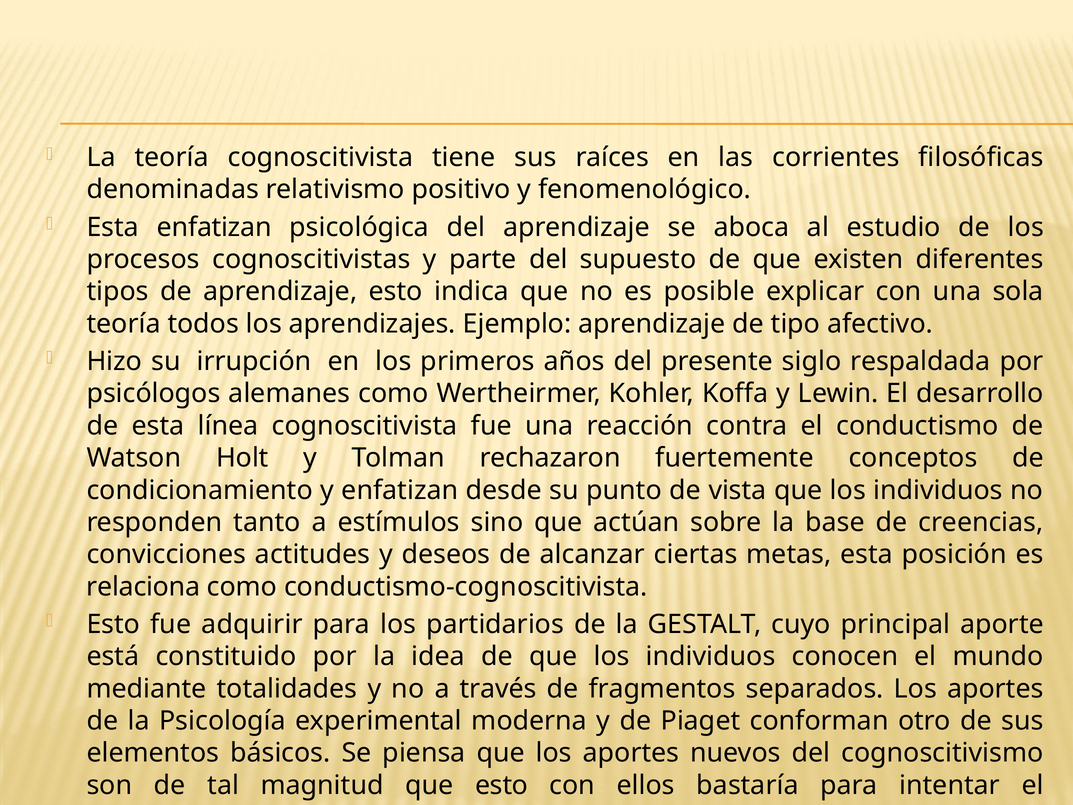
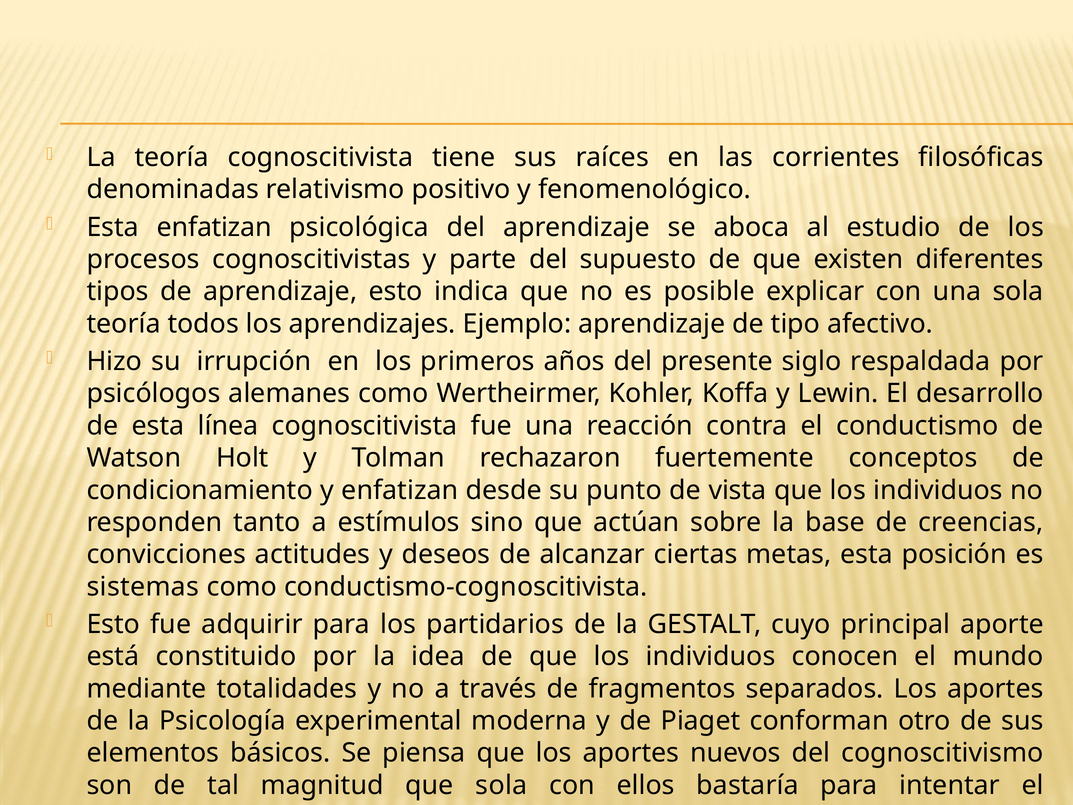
relaciona: relaciona -> sistemas (143, 587)
que esto: esto -> sola (501, 785)
